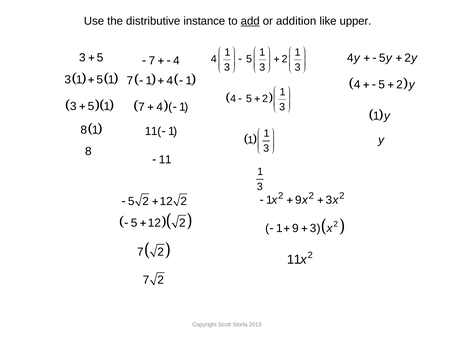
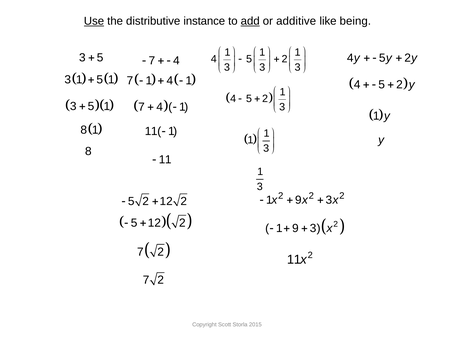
Use underline: none -> present (94, 21)
addition: addition -> additive (296, 21)
upper: upper -> being (355, 21)
